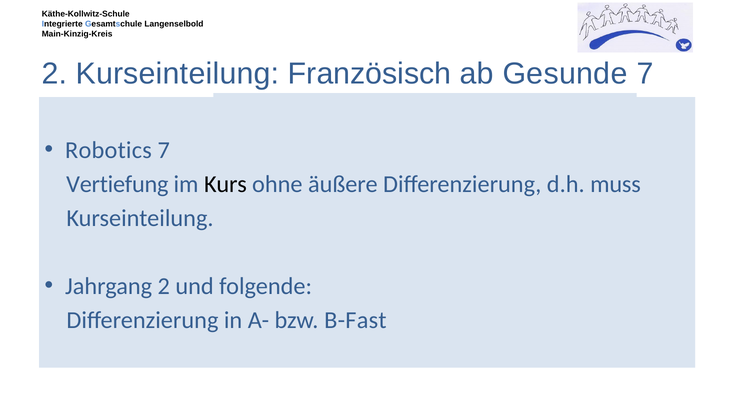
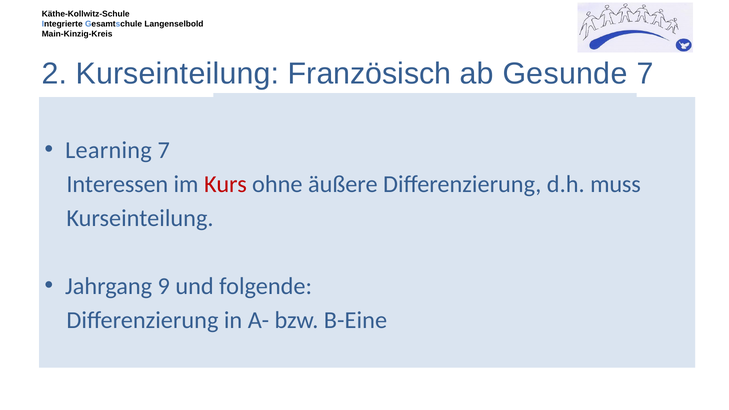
Robotics: Robotics -> Learning (108, 150)
Vertiefung: Vertiefung -> Interessen (117, 184)
Kurs colour: black -> red (225, 184)
Jahrgang 2: 2 -> 9 (164, 286)
B-Fast: B-Fast -> B-Eine (355, 320)
